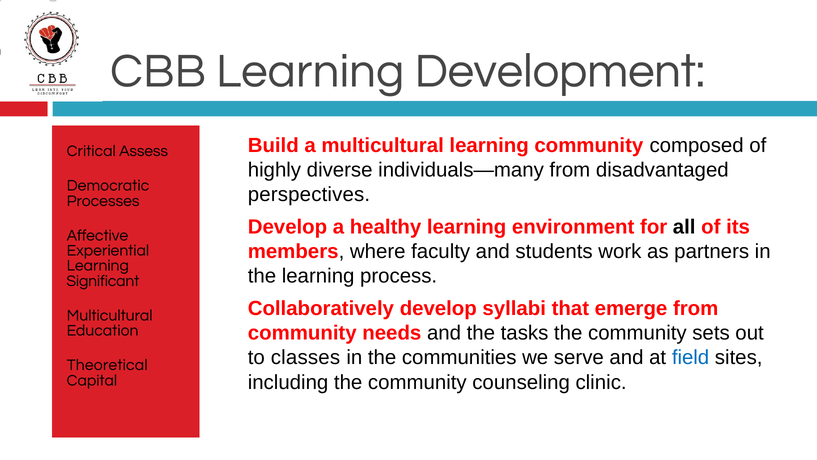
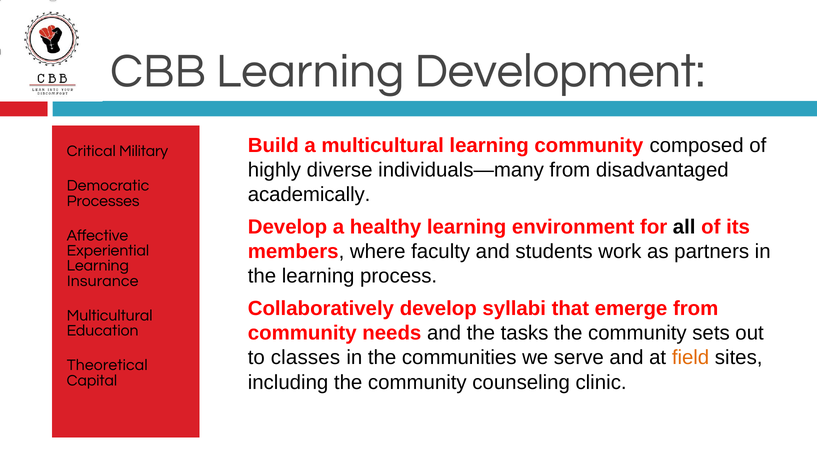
Assess: Assess -> Military (144, 151)
perspectives: perspectives -> academically (309, 194)
Significant: Significant -> Insurance (103, 281)
field colour: blue -> orange (691, 357)
